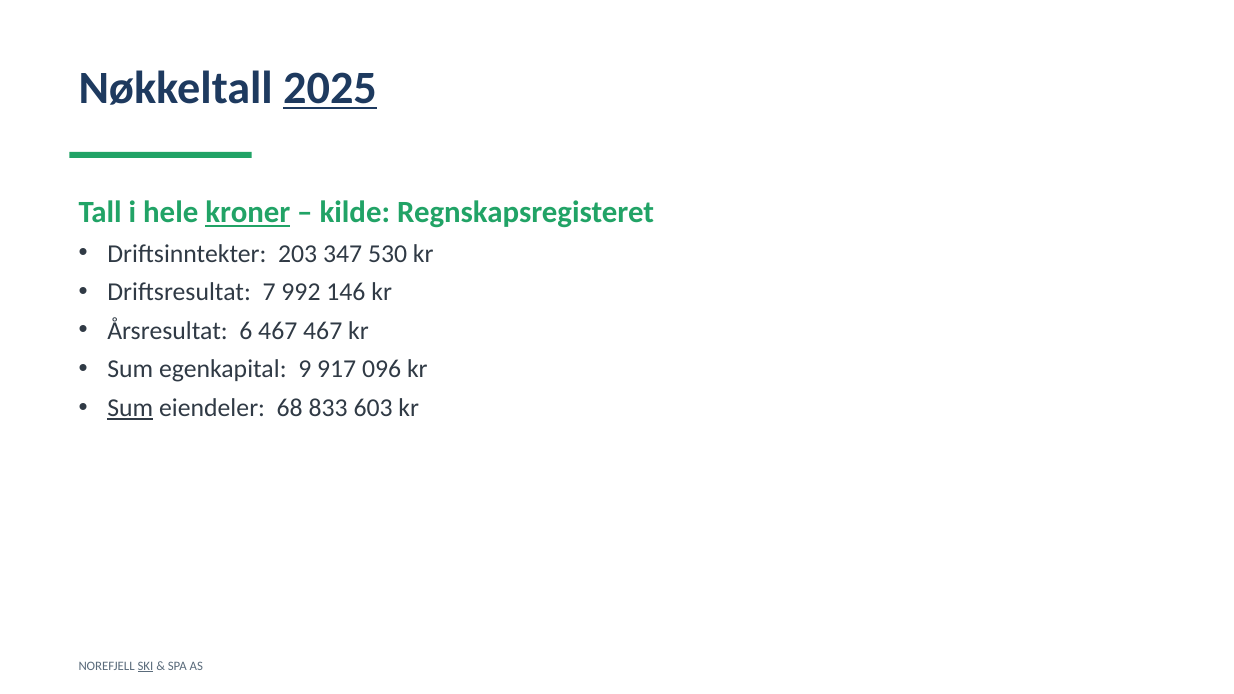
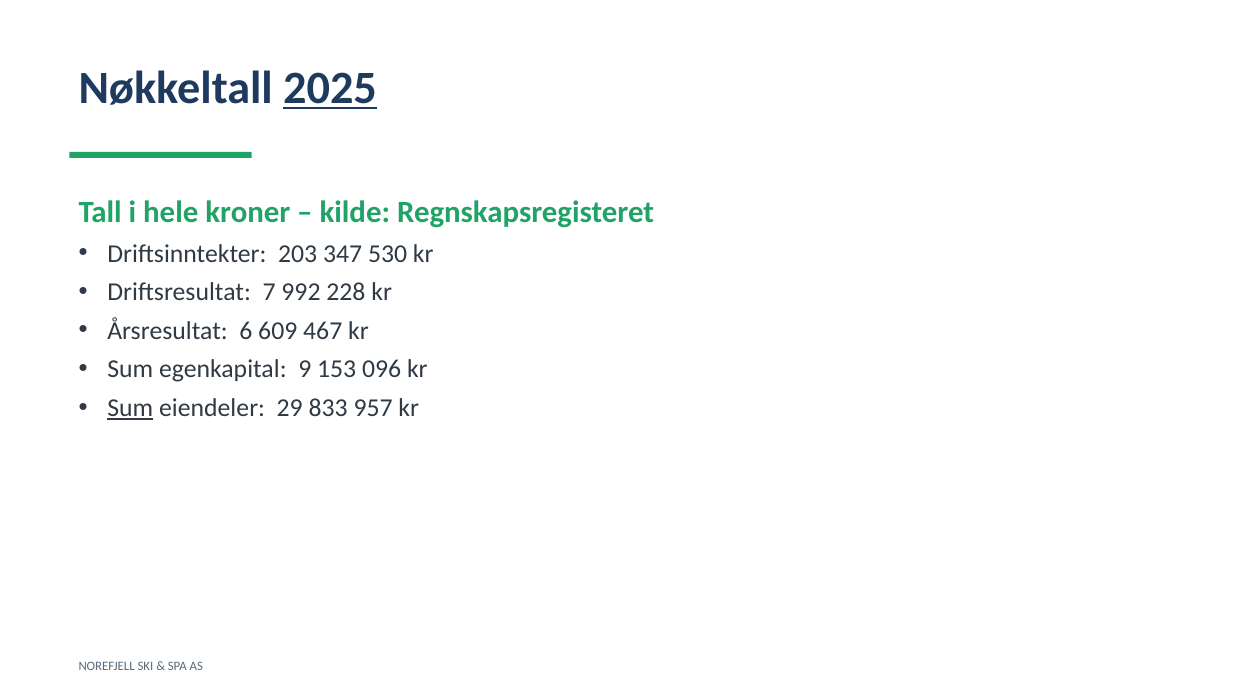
kroner underline: present -> none (248, 212)
146: 146 -> 228 (346, 292)
6 467: 467 -> 609 (278, 331)
917: 917 -> 153 (337, 370)
68: 68 -> 29 (290, 408)
603: 603 -> 957 (373, 408)
SKI underline: present -> none (145, 666)
